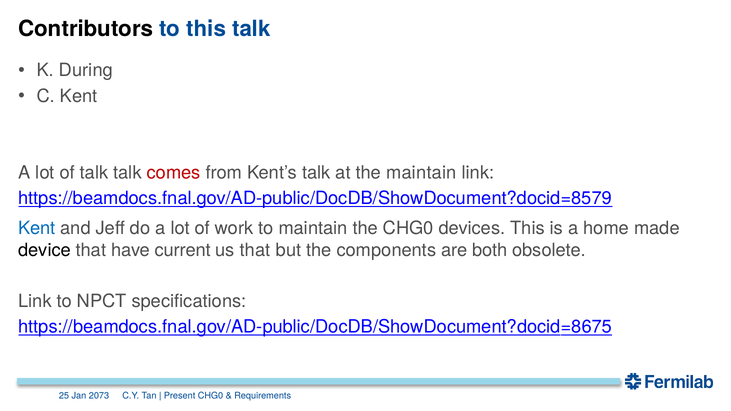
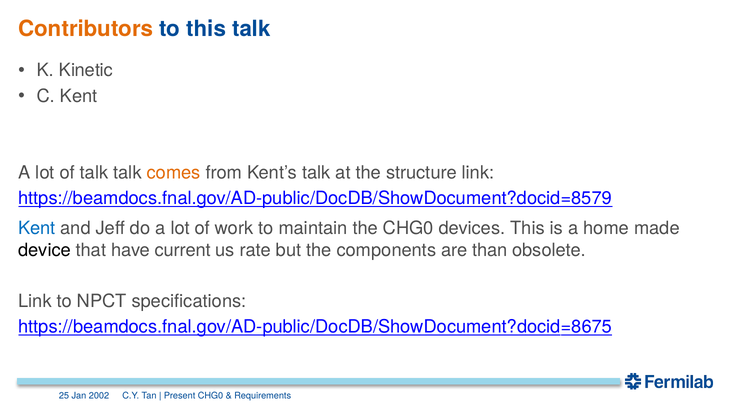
Contributors colour: black -> orange (86, 29)
During: During -> Kinetic (86, 70)
comes colour: red -> orange (174, 173)
the maintain: maintain -> structure (421, 173)
us that: that -> rate (255, 250)
both: both -> than (490, 250)
2073: 2073 -> 2002 (99, 396)
